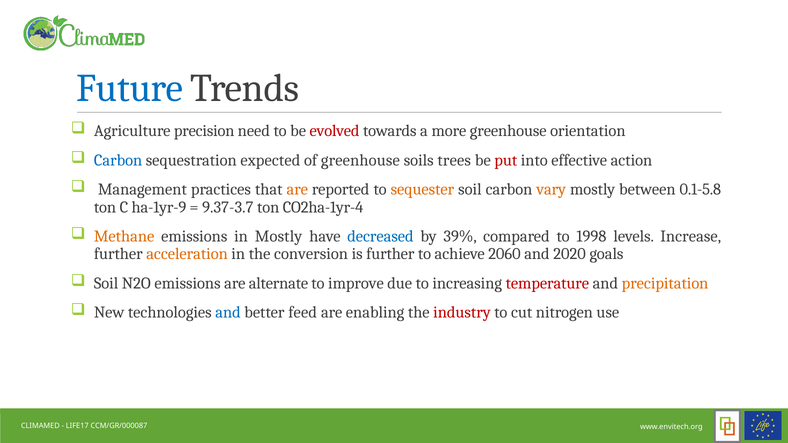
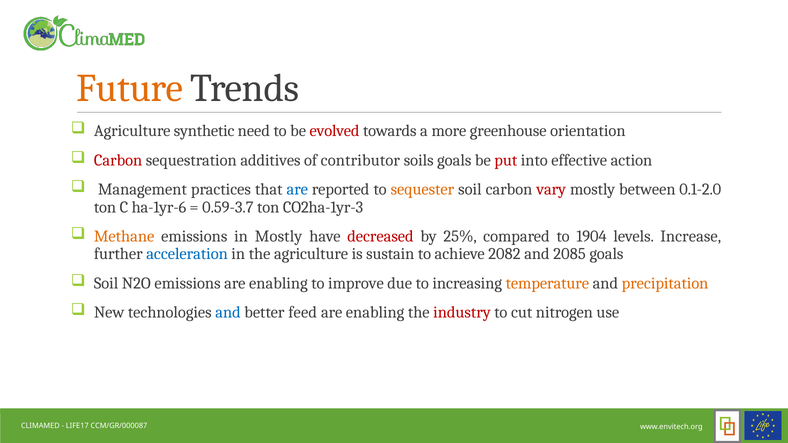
Future colour: blue -> orange (130, 88)
precision: precision -> synthetic (204, 131)
Carbon colour: blue -> red (118, 160)
expected: expected -> additives (270, 160)
of greenhouse: greenhouse -> contributor (360, 160)
soils trees: trees -> goals (454, 160)
are colour: orange -> blue (297, 189)
vary colour: orange -> red (551, 189)
0.1-5.8: 0.1-5.8 -> 0.1-2.0 (700, 189)
ha-1yr-9: ha-1yr-9 -> ha-1yr-6 (159, 207)
9.37-3.7: 9.37-3.7 -> 0.59-3.7 (228, 207)
CO2ha-1yr-4: CO2ha-1yr-4 -> CO2ha-1yr-3 (323, 207)
decreased colour: blue -> red (380, 236)
39%: 39% -> 25% (460, 236)
1998: 1998 -> 1904 (592, 236)
acceleration colour: orange -> blue (187, 254)
the conversion: conversion -> agriculture (311, 254)
is further: further -> sustain (390, 254)
2060: 2060 -> 2082 (504, 254)
2020: 2020 -> 2085 (570, 254)
emissions are alternate: alternate -> enabling (278, 283)
temperature colour: red -> orange (547, 283)
